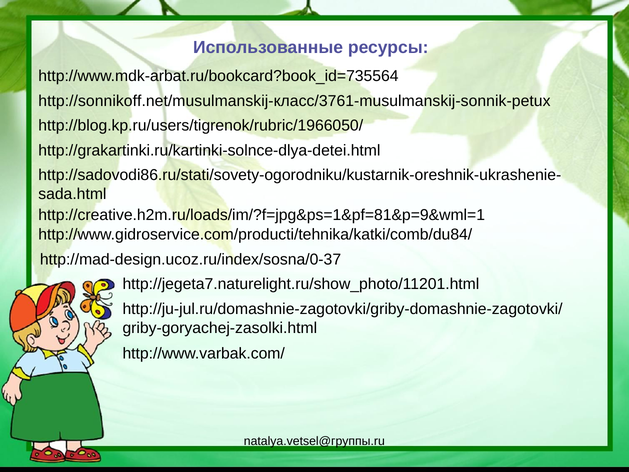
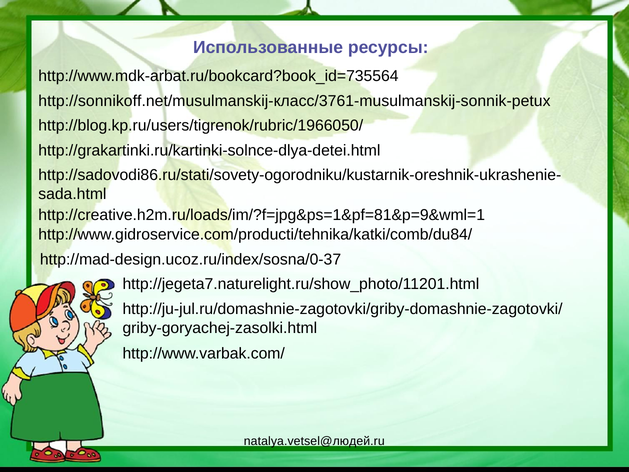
natalya.vetsel@группы.ru: natalya.vetsel@группы.ru -> natalya.vetsel@людей.ru (314, 441)
